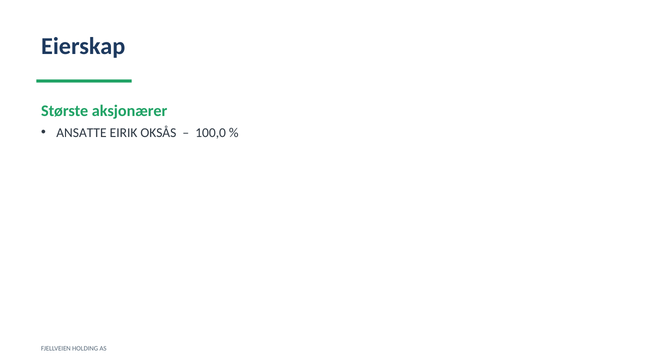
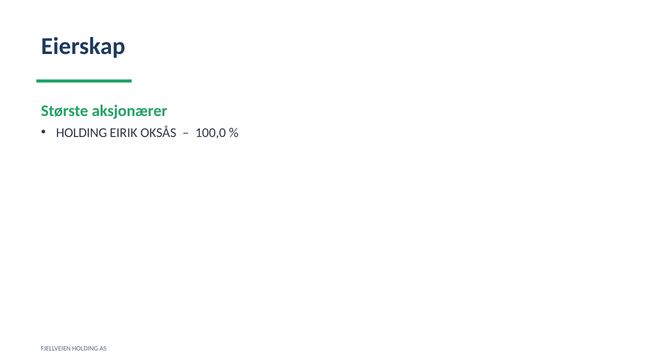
ANSATTE: ANSATTE -> HOLDING (82, 133)
